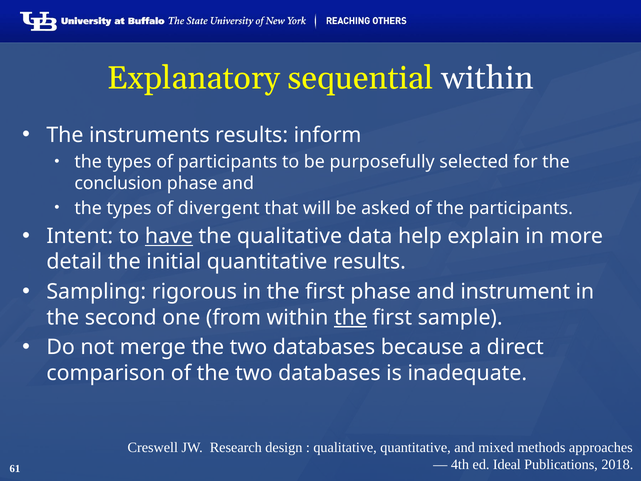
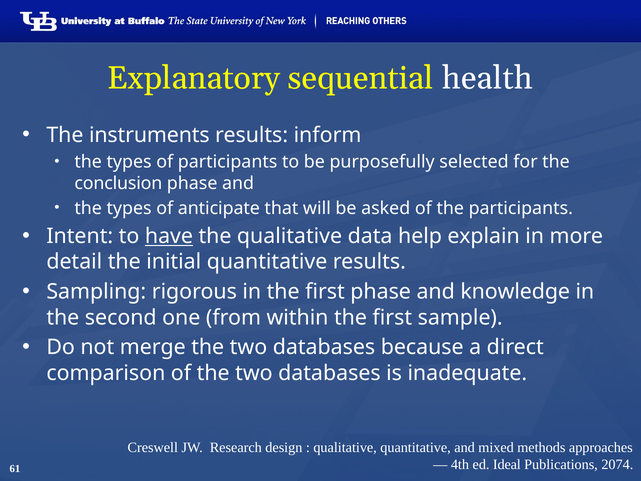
sequential within: within -> health (487, 78)
divergent: divergent -> anticipate (219, 208)
instrument: instrument -> knowledge (515, 292)
the underline: present -> none (350, 317)
2018: 2018 -> 2074 (617, 464)
